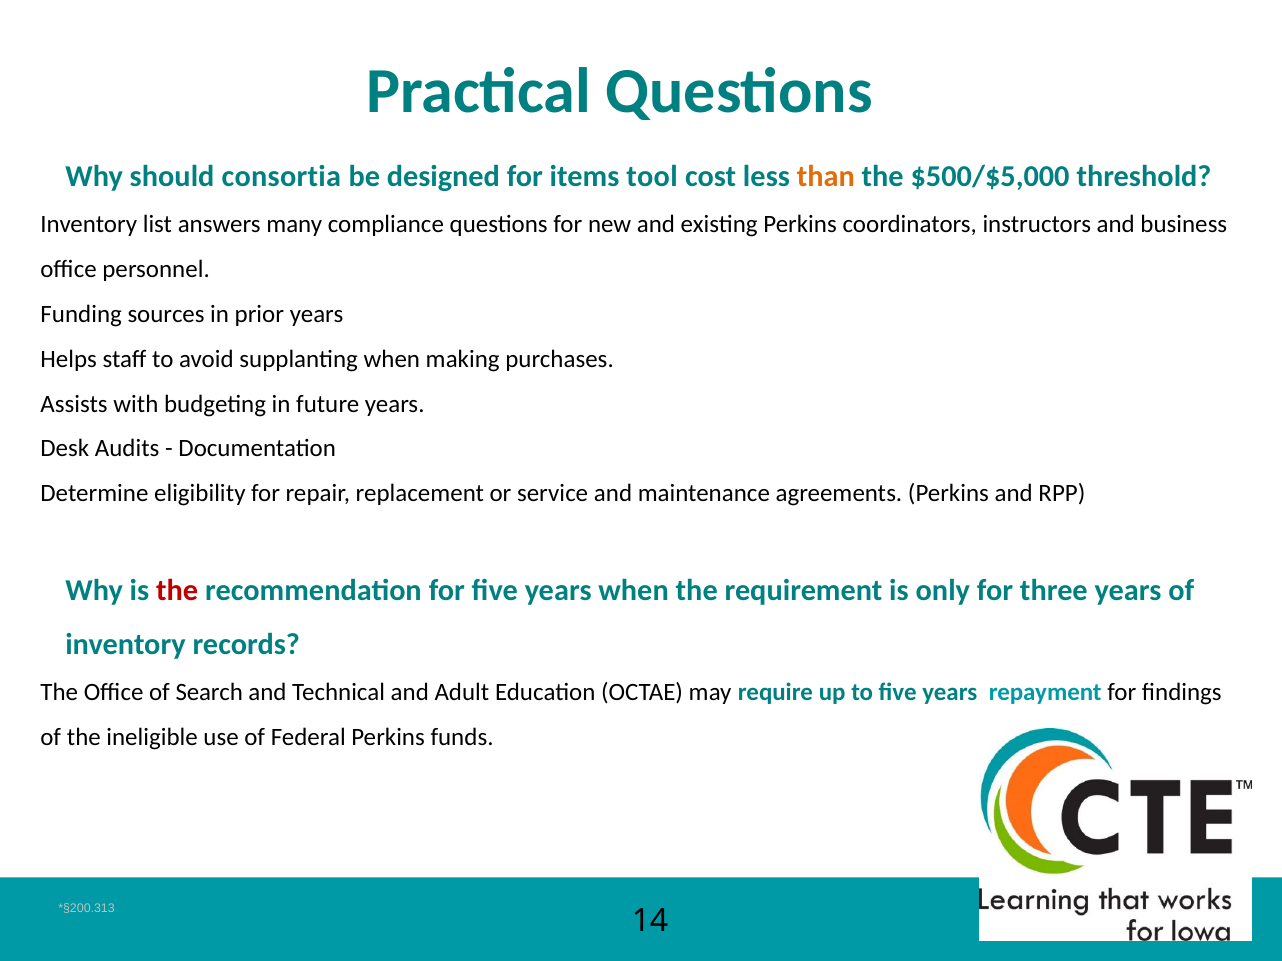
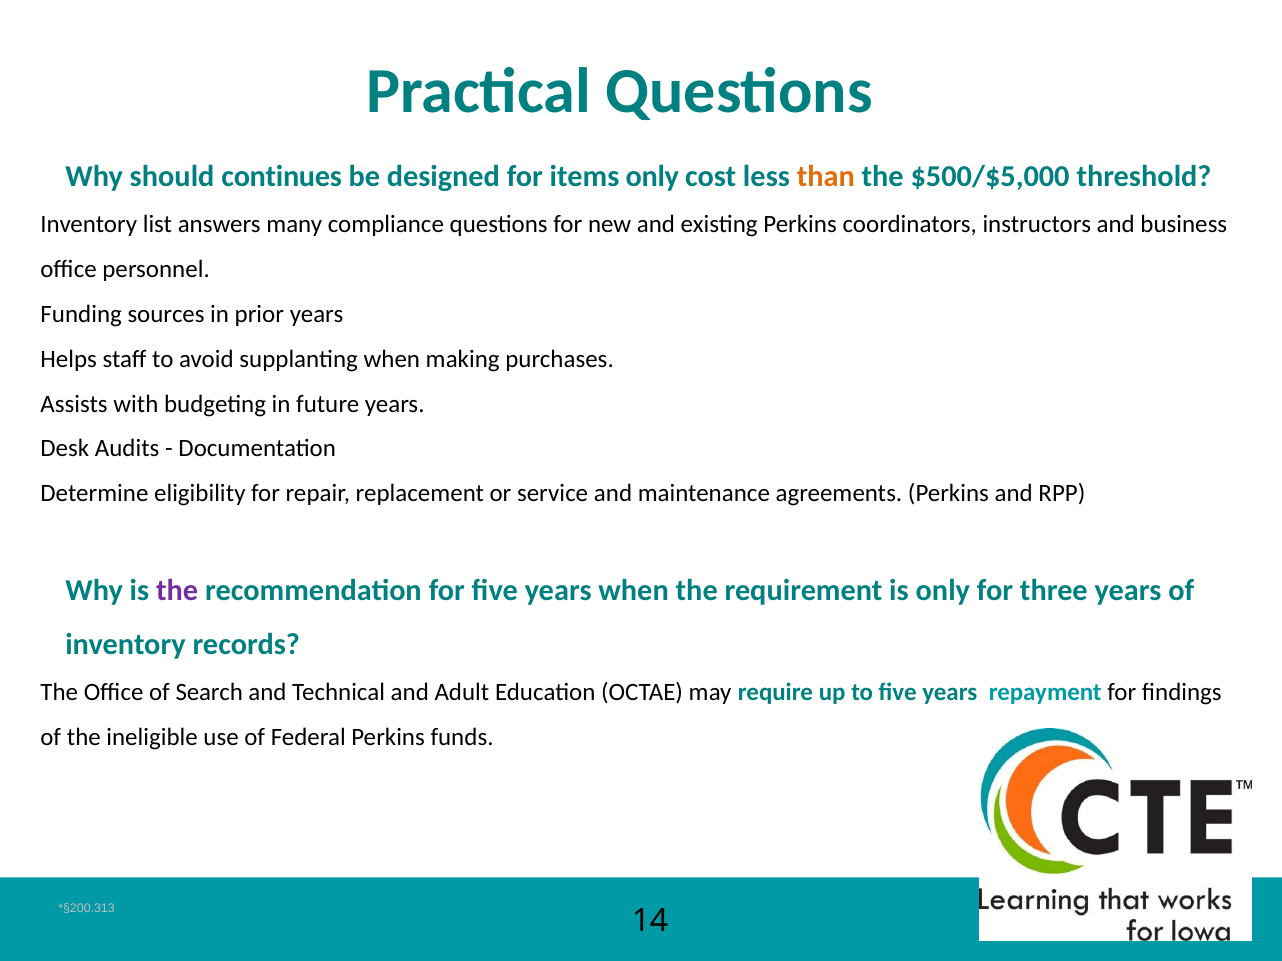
consortia: consortia -> continues (282, 177)
items tool: tool -> only (652, 177)
the colour: red -> purple (177, 590)
